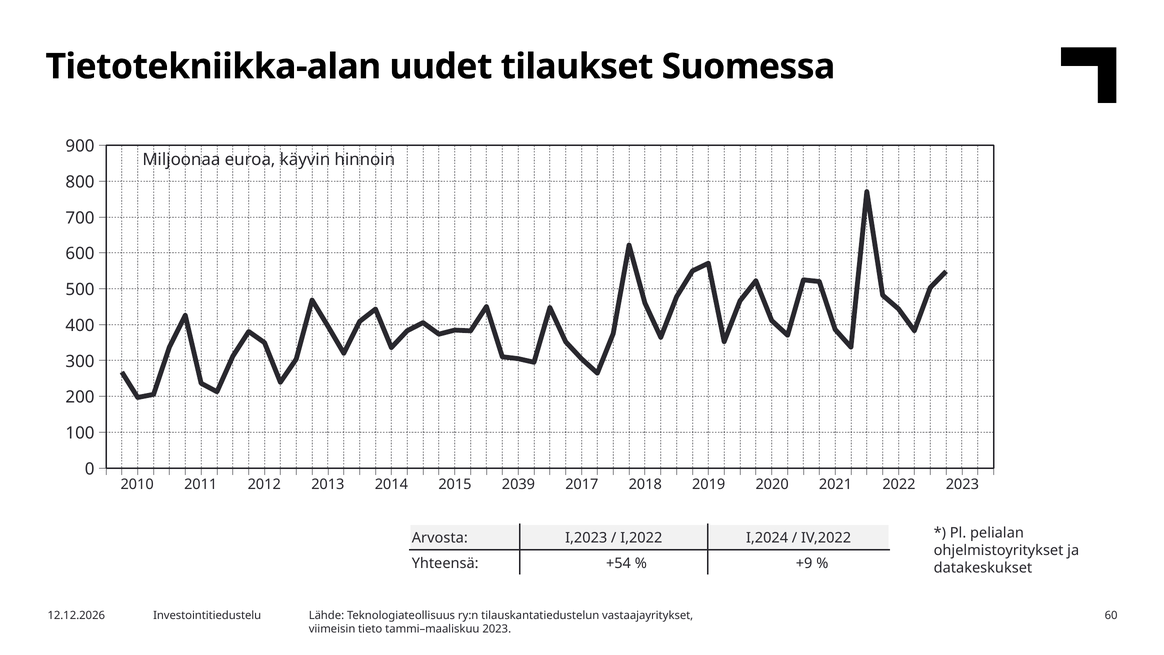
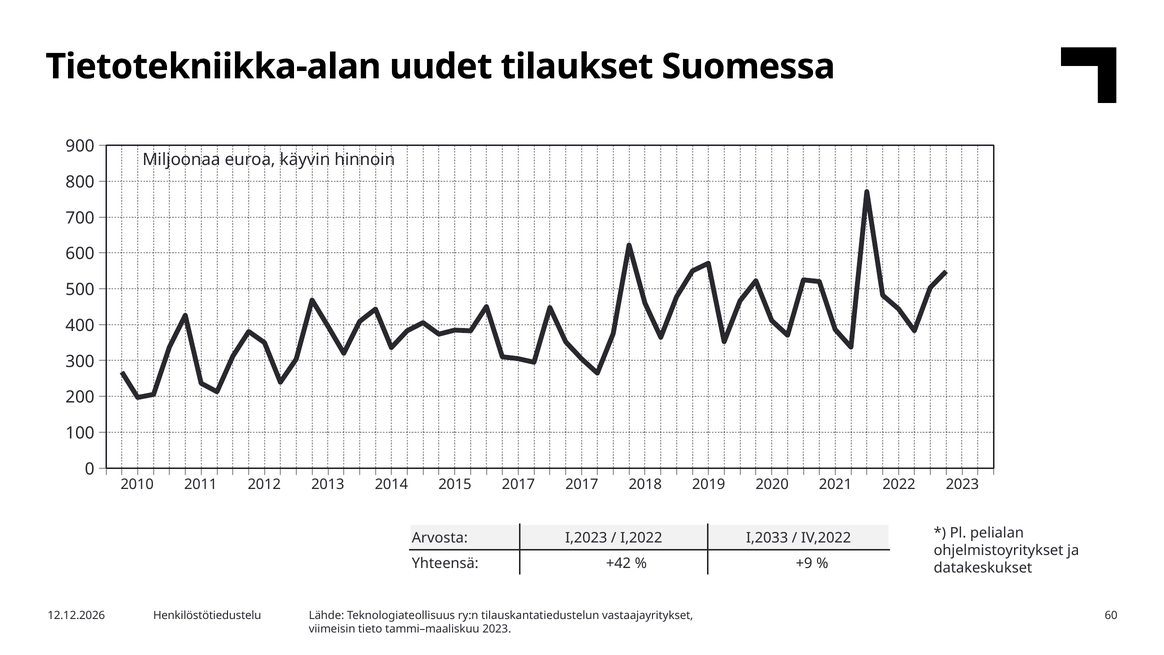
2015 2039: 2039 -> 2017 (518, 484)
I,2024: I,2024 -> I,2033 (767, 538)
+54: +54 -> +42 (619, 563)
Investointitiedustelu: Investointitiedustelu -> Henkilöstötiedustelu (207, 615)
